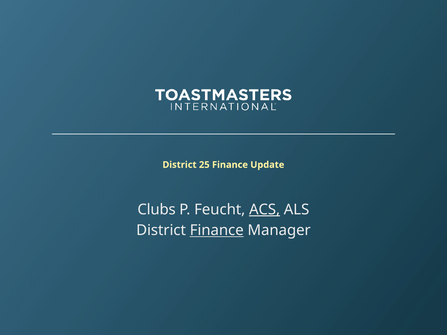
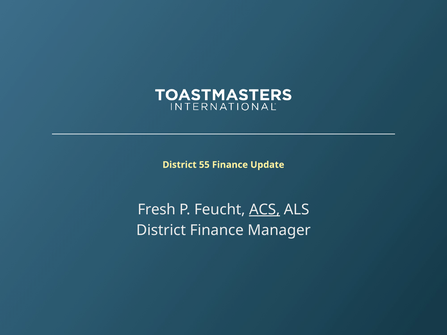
25: 25 -> 55 (204, 165)
Clubs: Clubs -> Fresh (157, 210)
Finance underline: present -> none (217, 230)
